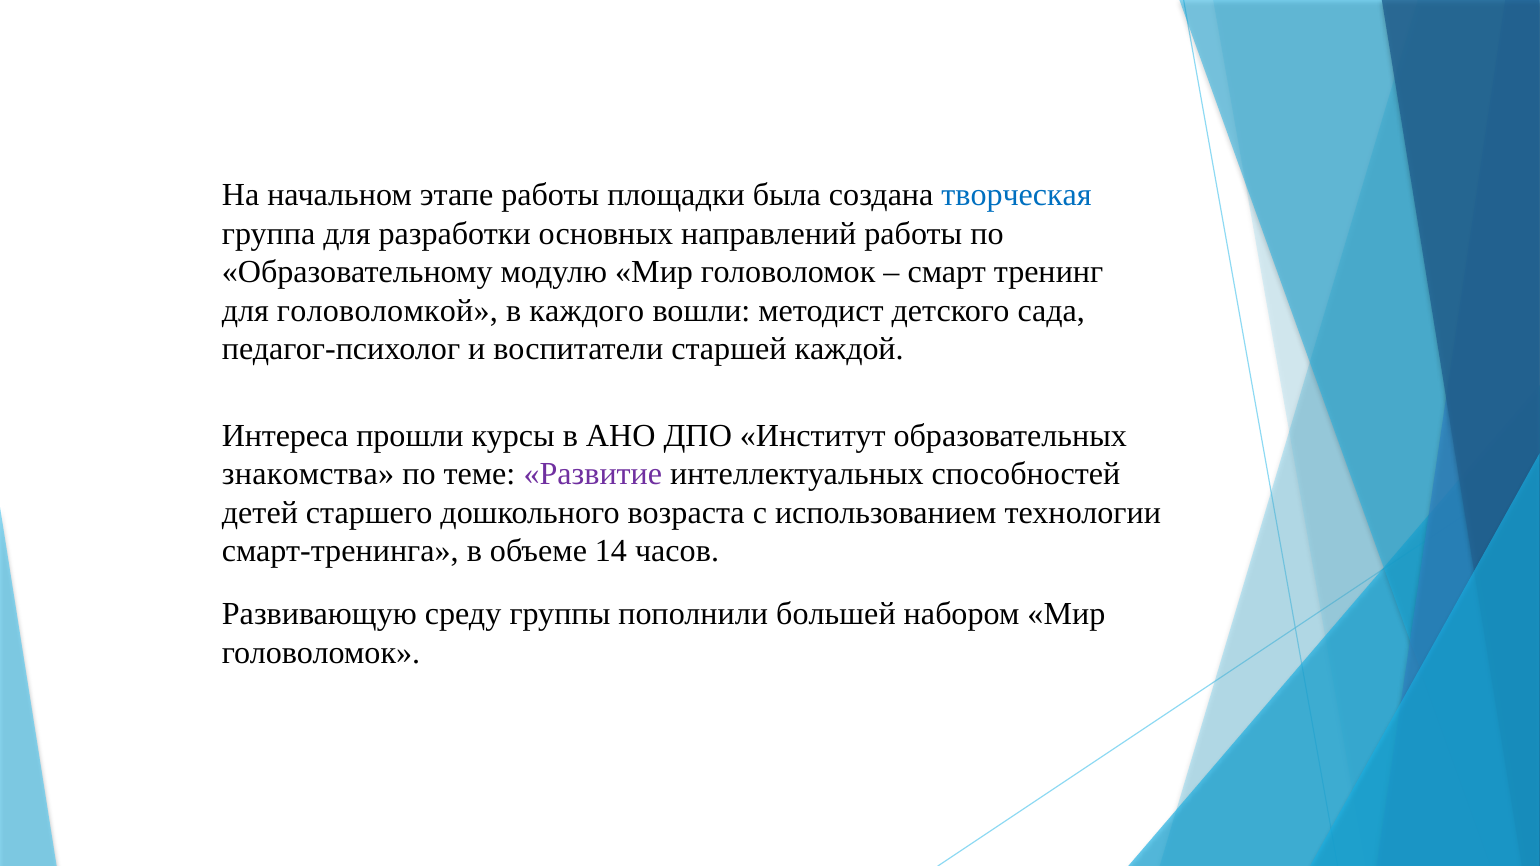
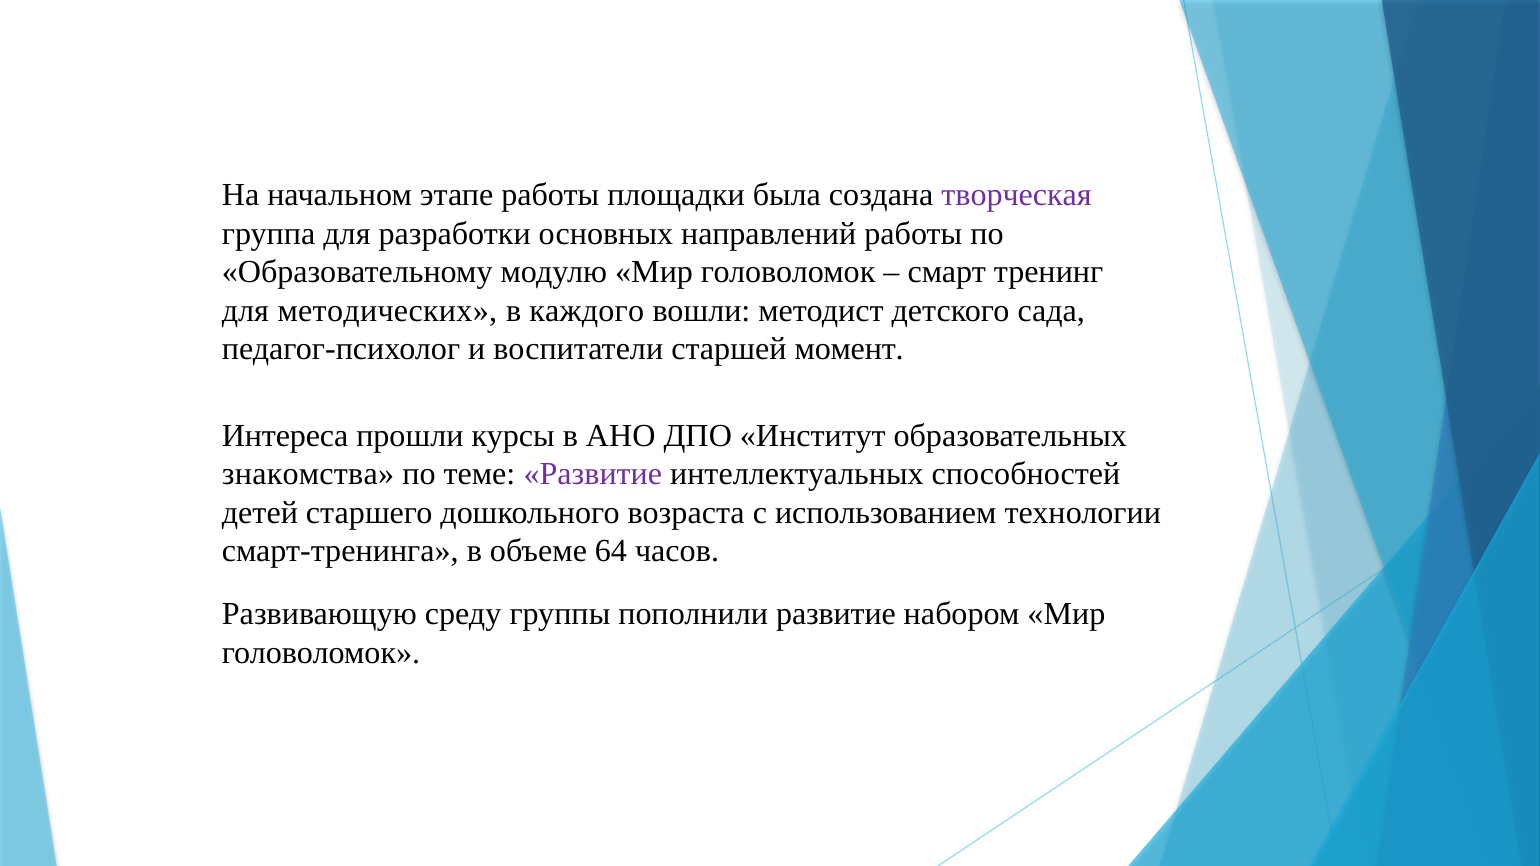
творческая colour: blue -> purple (1016, 195)
головоломкой: головоломкой -> методических (387, 311)
каждой: каждой -> момент (849, 349)
14: 14 -> 64 (611, 551)
пополнили большей: большей -> развитие (836, 615)
